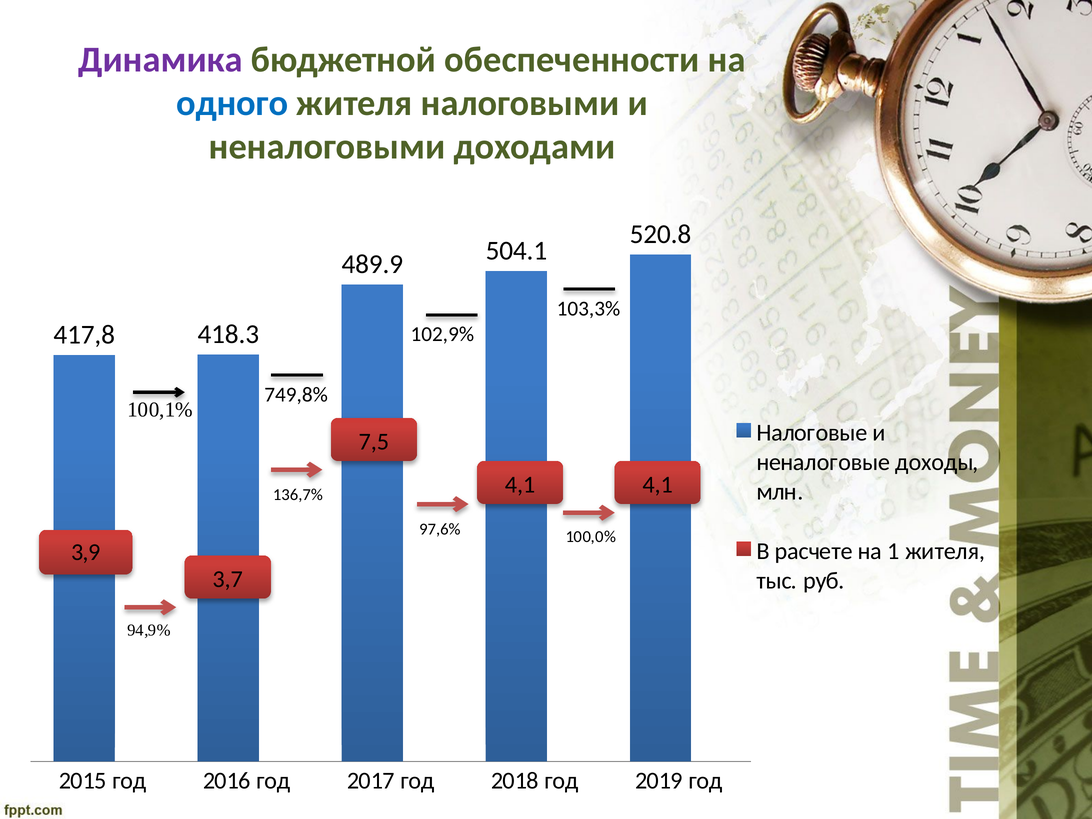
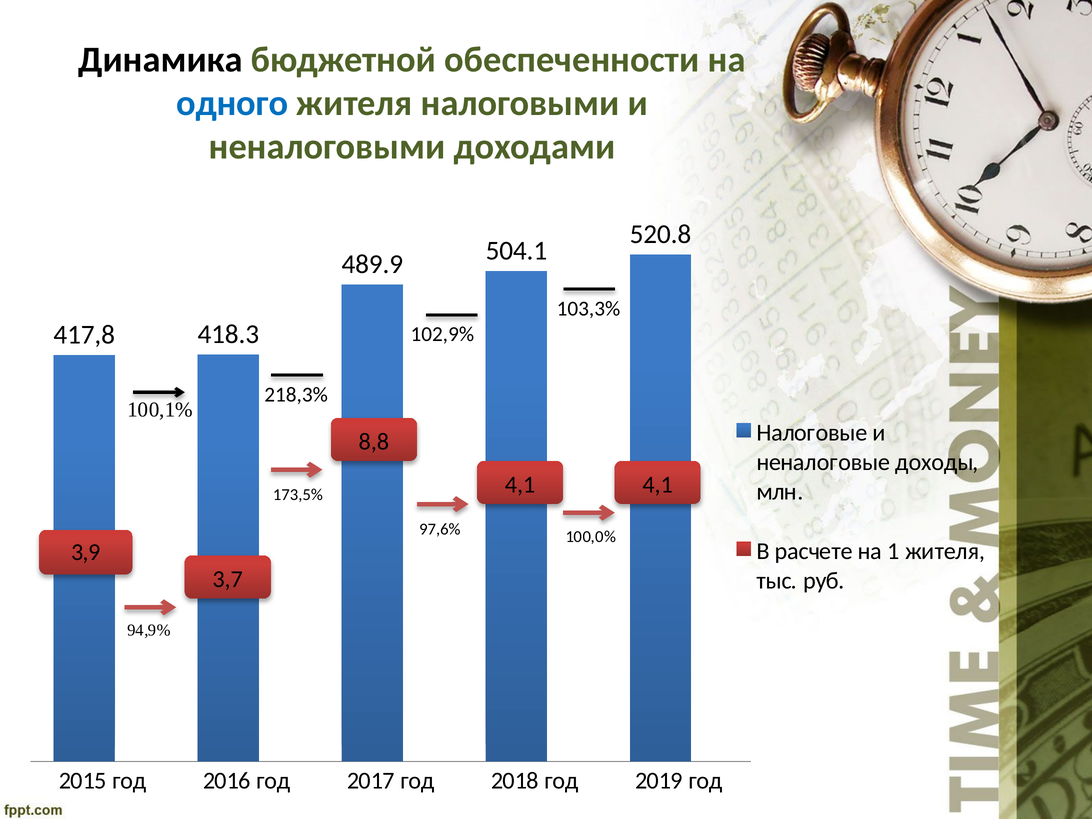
Динамика colour: purple -> black (161, 60)
749,8%: 749,8% -> 218,3% (296, 395)
7,5: 7,5 -> 8,8 (374, 442)
136,7%: 136,7% -> 173,5% (298, 495)
